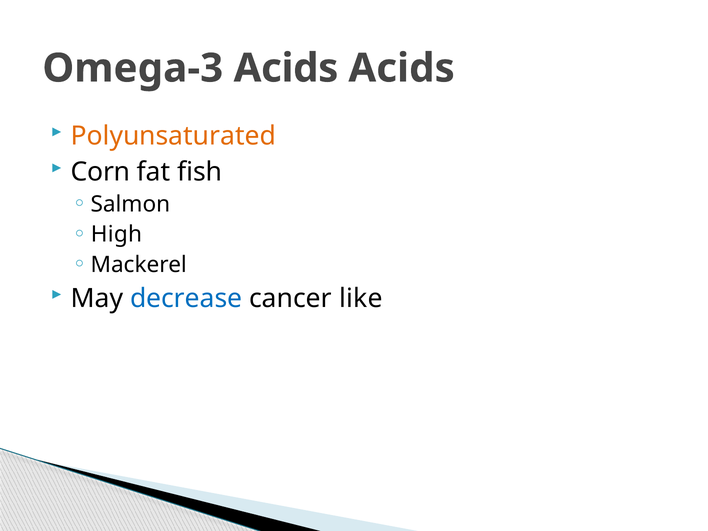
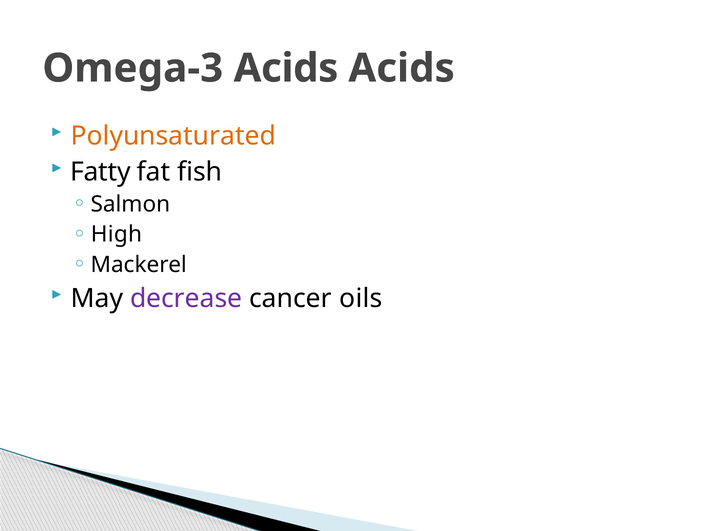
Corn: Corn -> Fatty (100, 172)
decrease colour: blue -> purple (186, 299)
like: like -> oils (361, 299)
